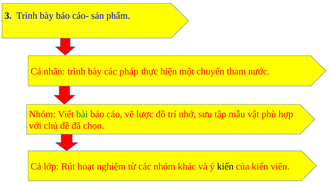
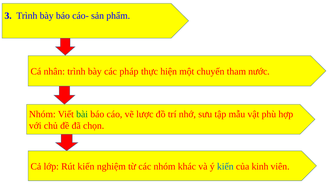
Rút hoạt: hoạt -> kiến (86, 167)
kiến colour: black -> blue (225, 167)
của kiến: kiến -> kinh (260, 167)
